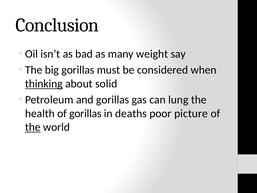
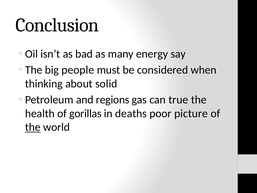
weight: weight -> energy (152, 54)
big gorillas: gorillas -> people (78, 70)
thinking underline: present -> none (44, 84)
and gorillas: gorillas -> regions (113, 100)
lung: lung -> true (178, 100)
